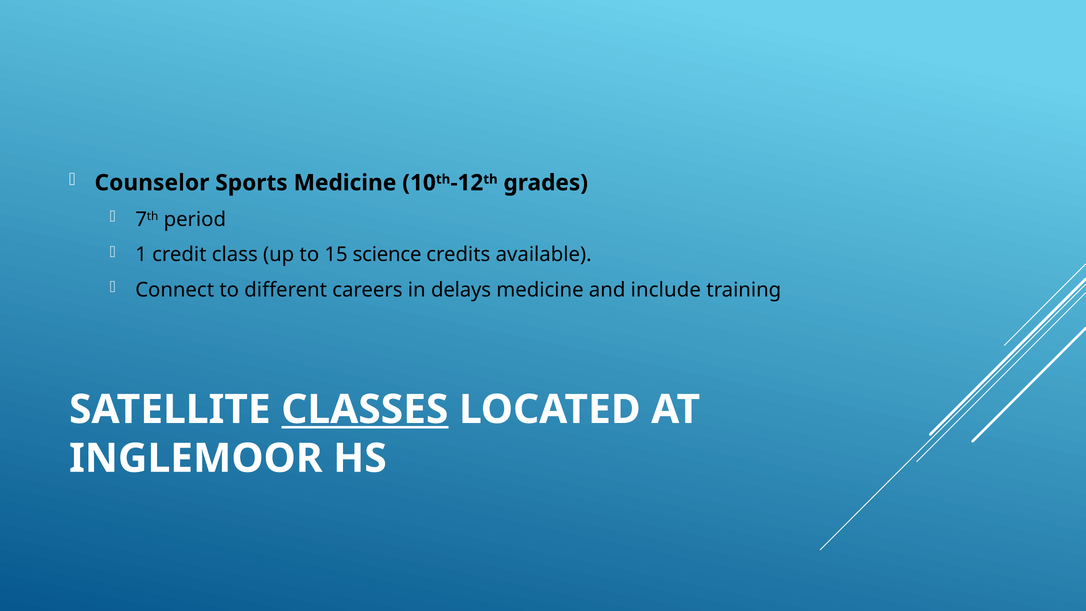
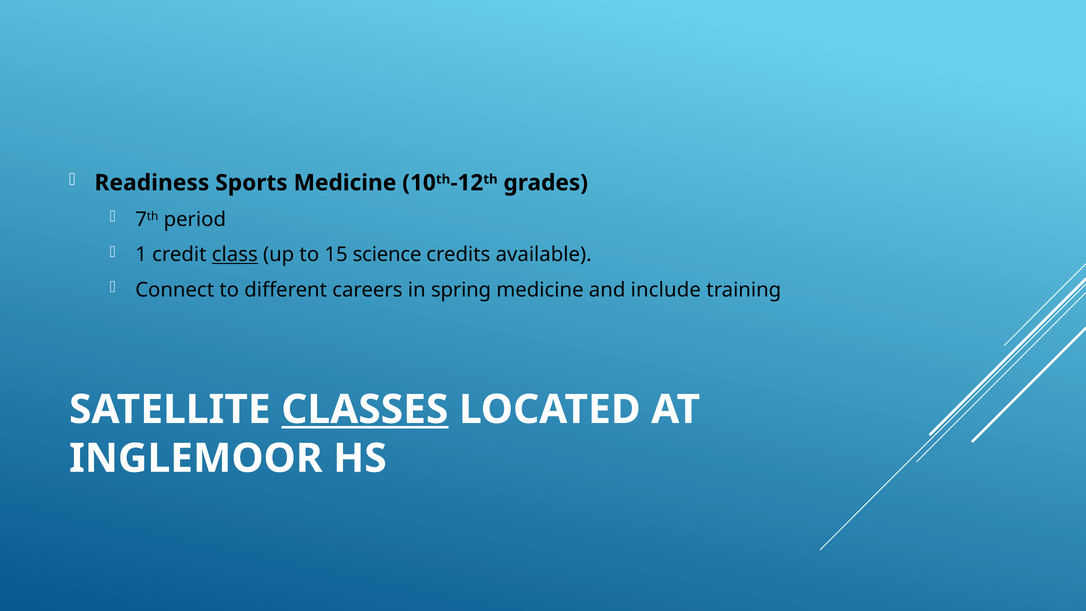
Counselor: Counselor -> Readiness (152, 183)
class underline: none -> present (235, 255)
delays: delays -> spring (461, 290)
